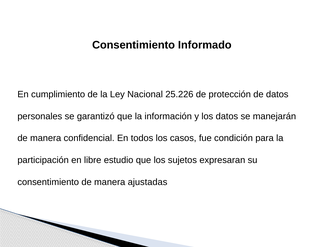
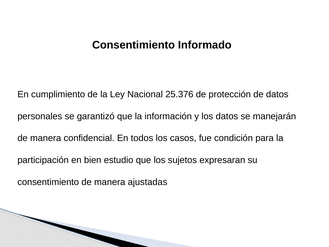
25.226: 25.226 -> 25.376 (179, 94)
libre: libre -> bien (93, 160)
